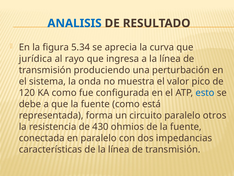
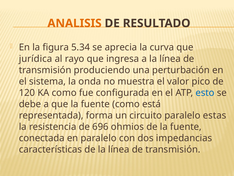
ANALISIS colour: blue -> orange (75, 23)
otros: otros -> estas (215, 115)
430: 430 -> 696 (100, 126)
